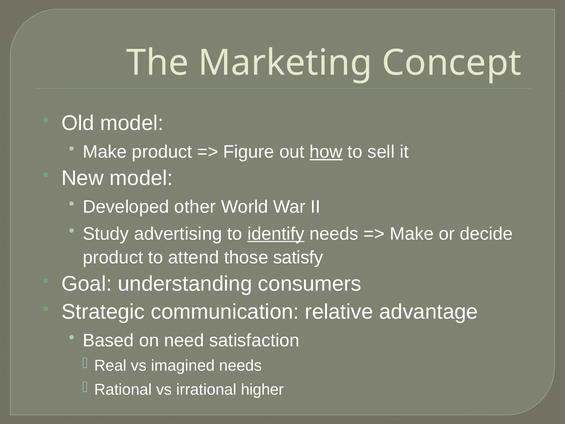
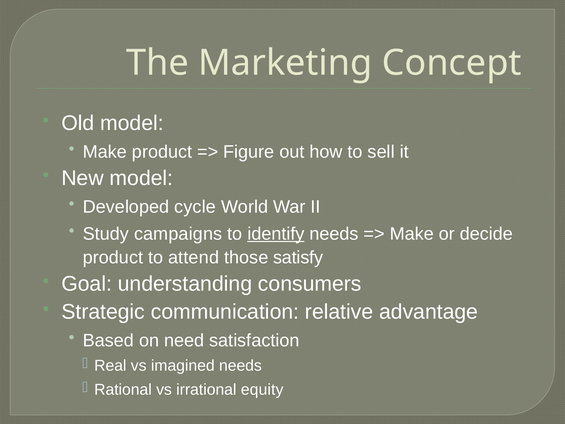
how underline: present -> none (326, 152)
other: other -> cycle (195, 207)
advertising: advertising -> campaigns (178, 234)
higher: higher -> equity (262, 389)
